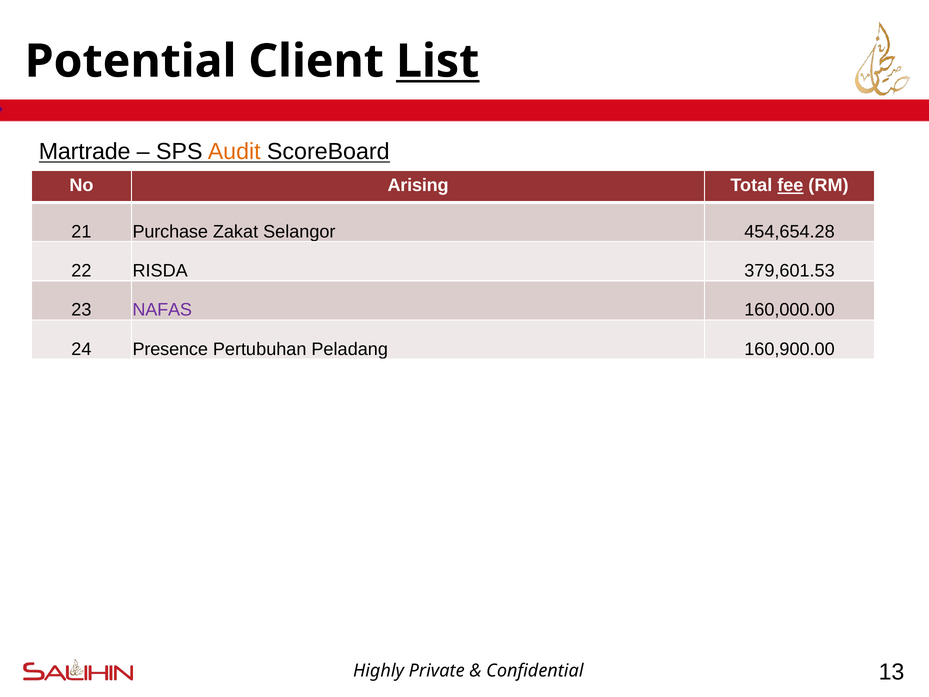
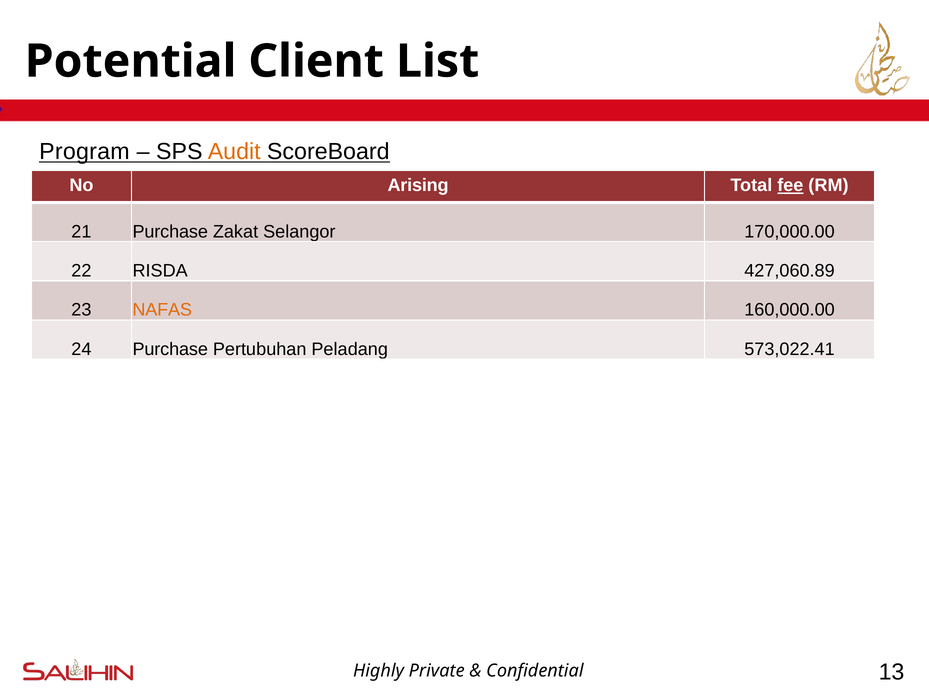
List underline: present -> none (438, 61)
Martrade: Martrade -> Program (84, 152)
454,654.28: 454,654.28 -> 170,000.00 (790, 232)
379,601.53: 379,601.53 -> 427,060.89 (790, 271)
NAFAS colour: purple -> orange (162, 310)
24 Presence: Presence -> Purchase (170, 349)
160,900.00: 160,900.00 -> 573,022.41 (790, 349)
